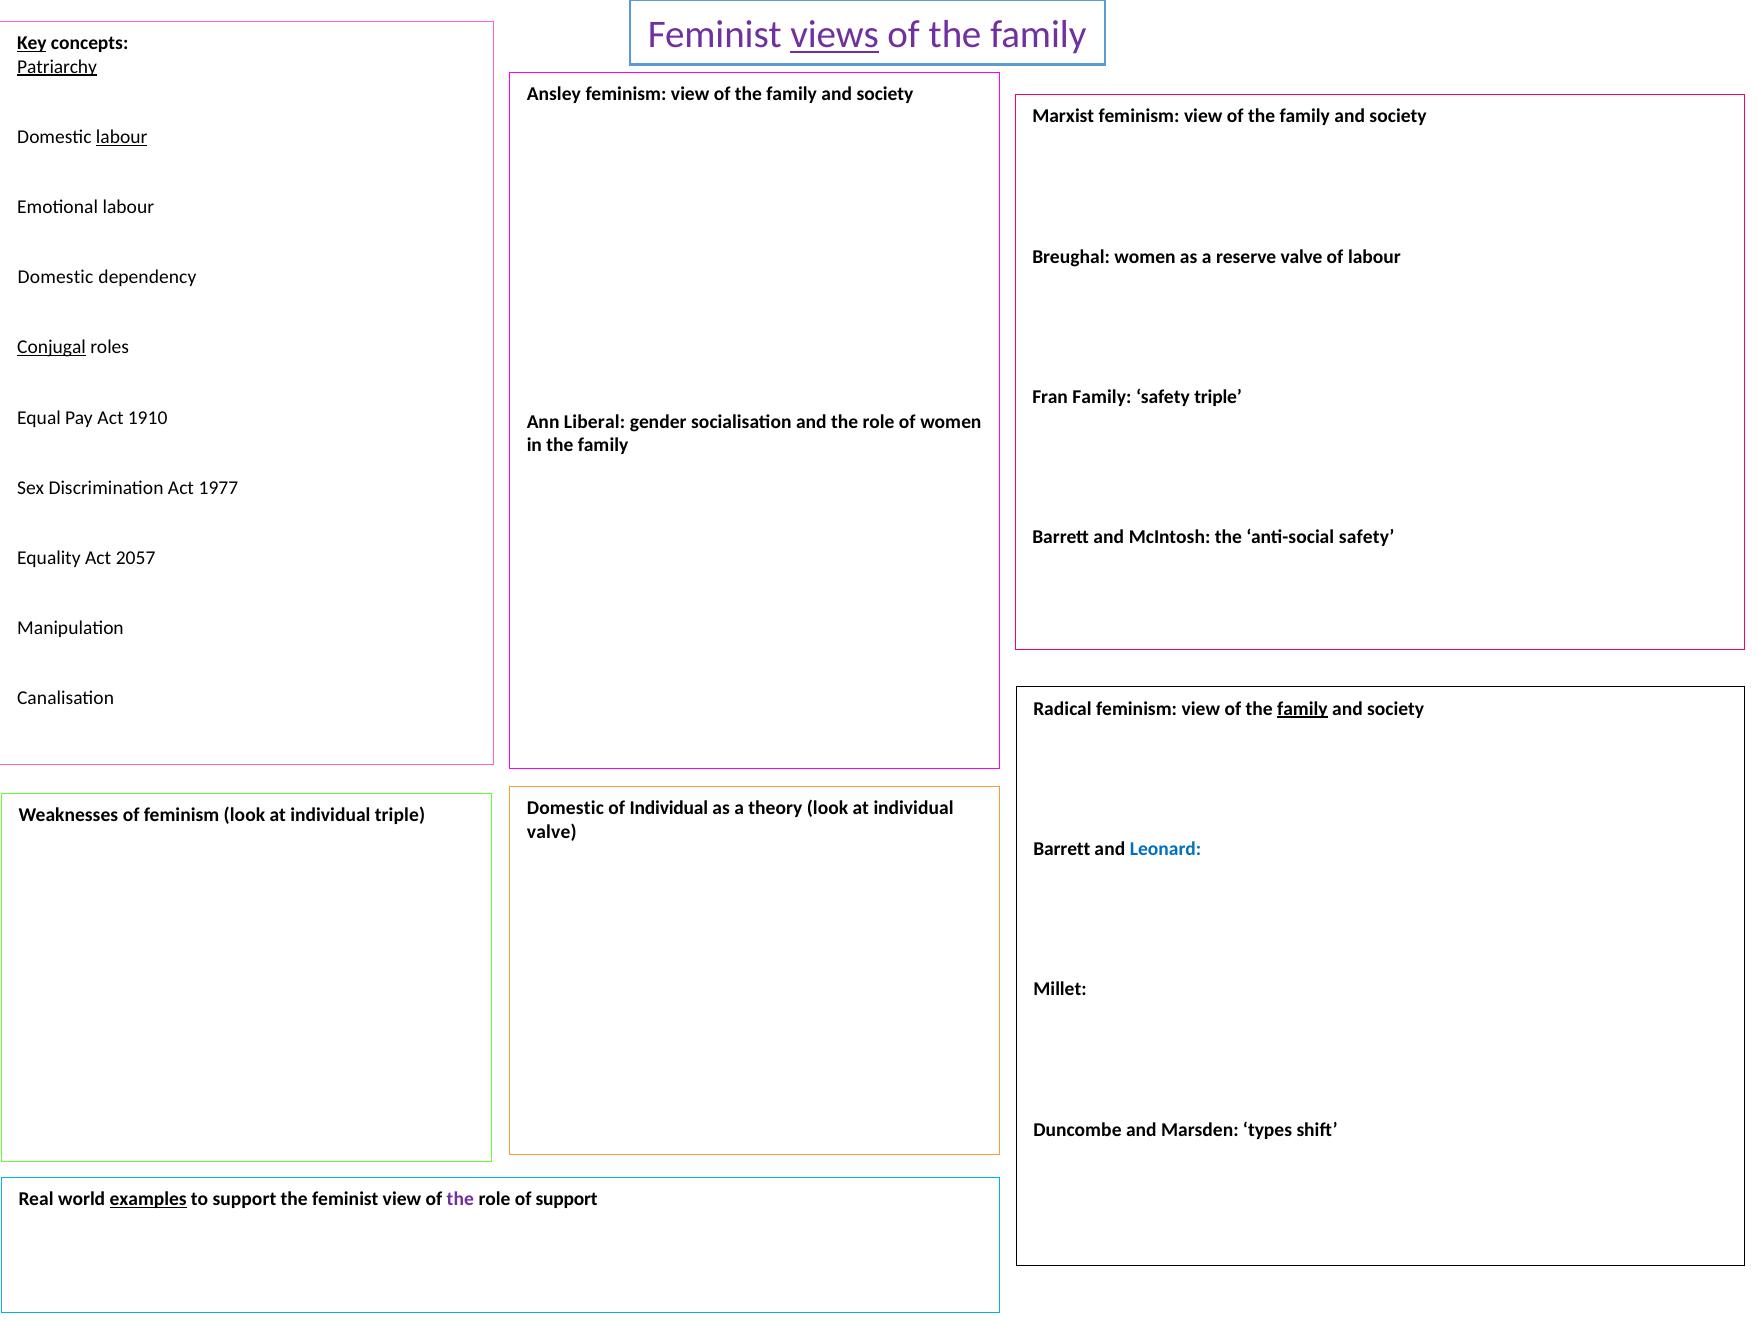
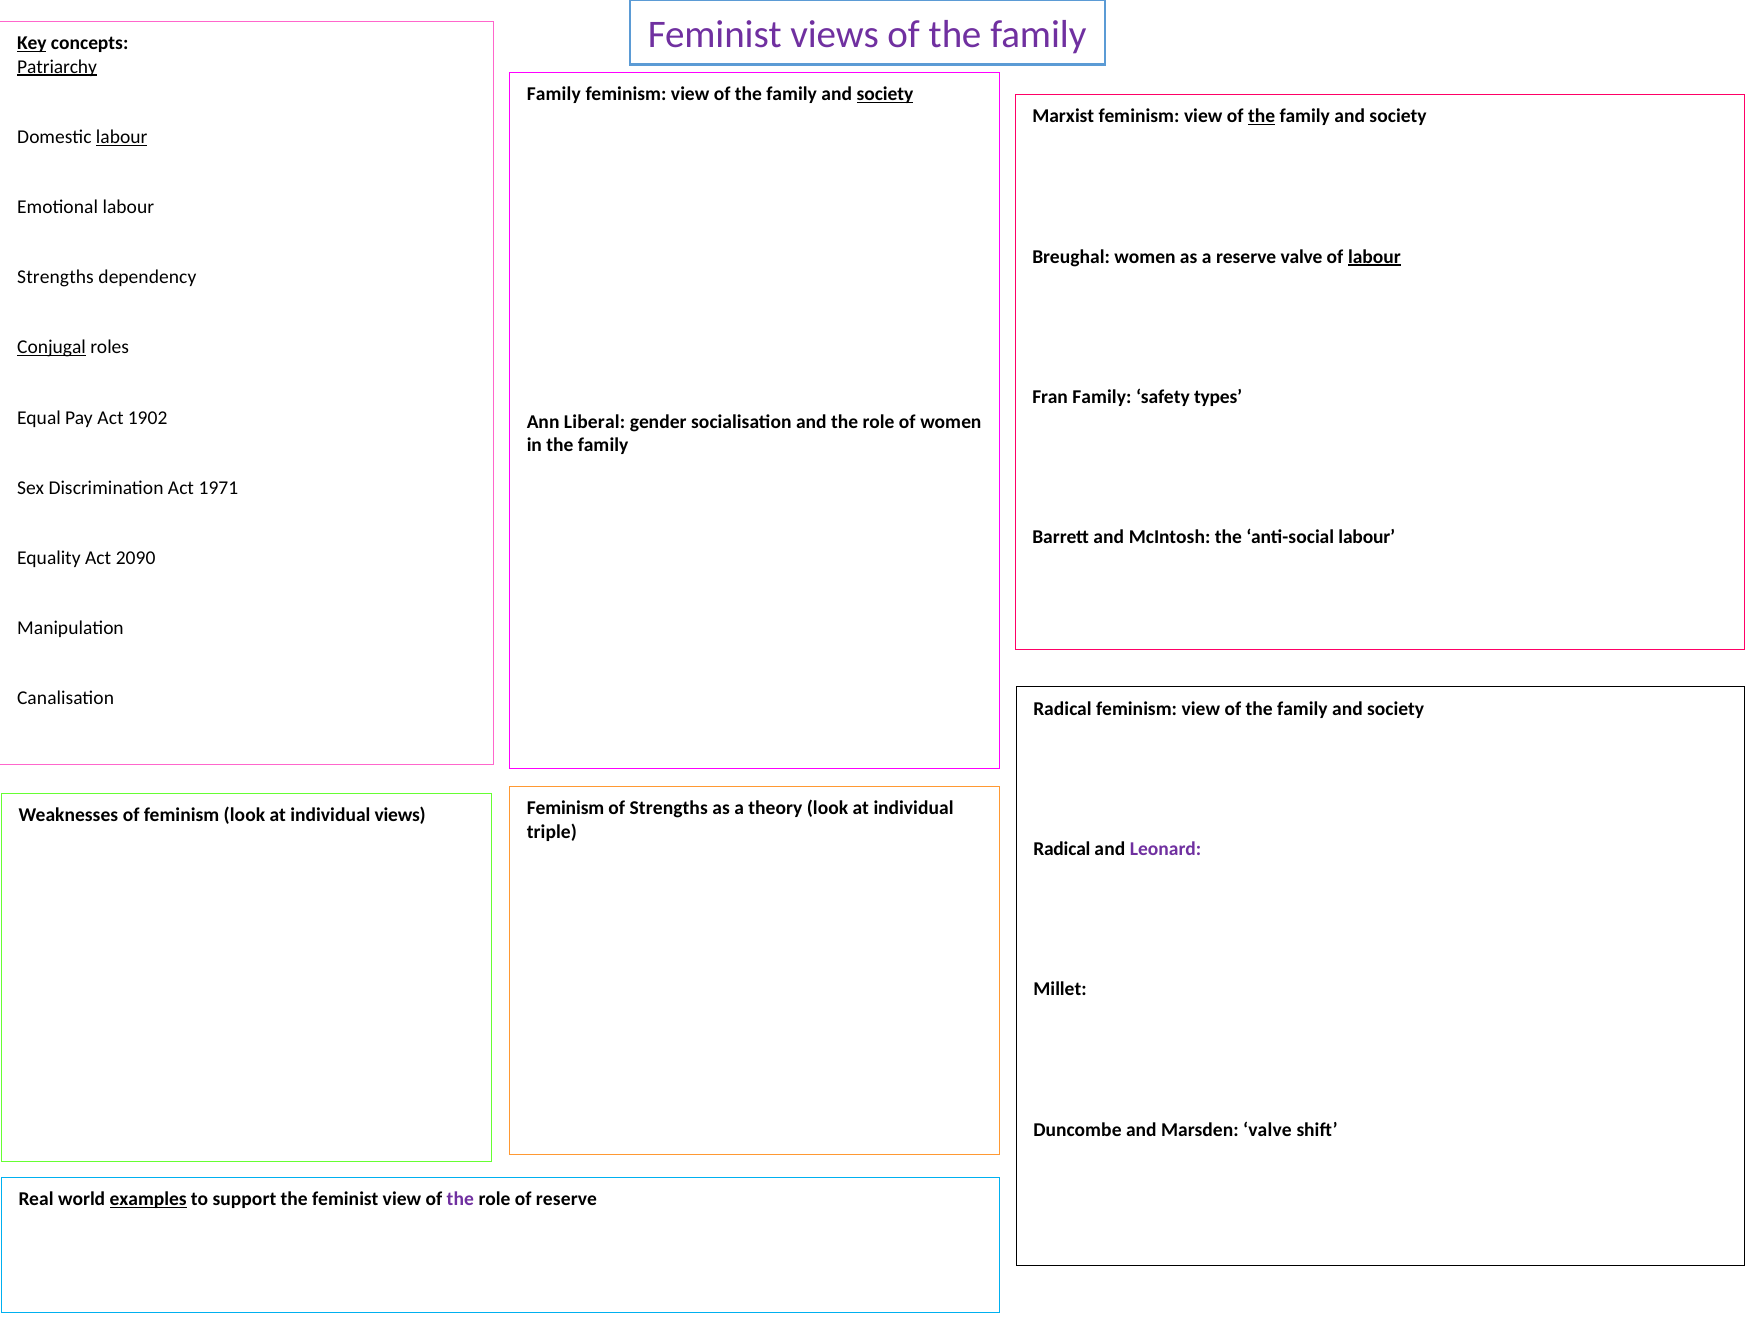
views underline: present -> none (835, 35)
Ansley: Ansley -> Family (554, 94)
society underline: none -> present (885, 94)
the underline: none -> present (1262, 116)
labour underline: none -> present (1374, 256)
Domestic: Domestic -> Strengths (56, 277)
safety triple: triple -> types (1218, 397)
1910: 1910 -> 1902 (148, 418)
1977: 1977 -> 1971 (218, 488)
anti-social safety: safety -> labour (1367, 537)
2057: 2057 -> 2090 (136, 558)
family underline: present -> none (1302, 708)
Domestic: Domestic -> Feminism (566, 808)
of Individual: Individual -> Strengths (669, 808)
individual triple: triple -> views (400, 815)
valve: valve -> triple (552, 831)
Barrett: Barrett -> Radical (1062, 849)
Leonard colour: blue -> purple (1166, 849)
Marsden types: types -> valve (1267, 1129)
of support: support -> reserve (566, 1199)
